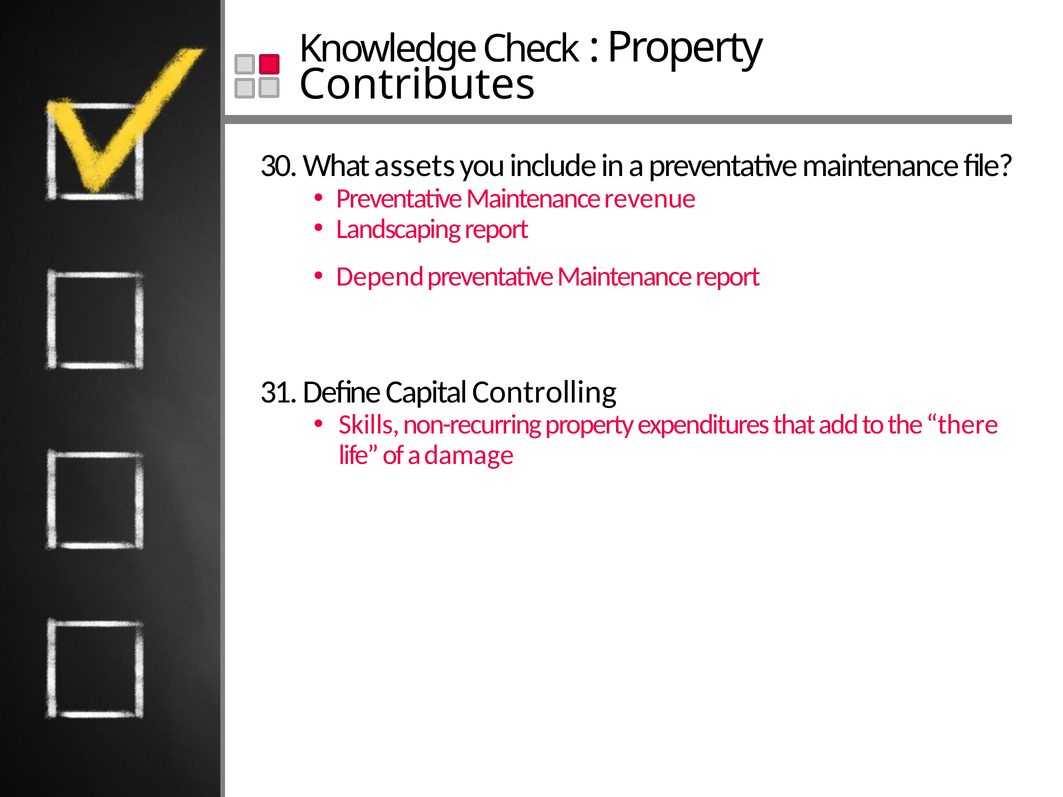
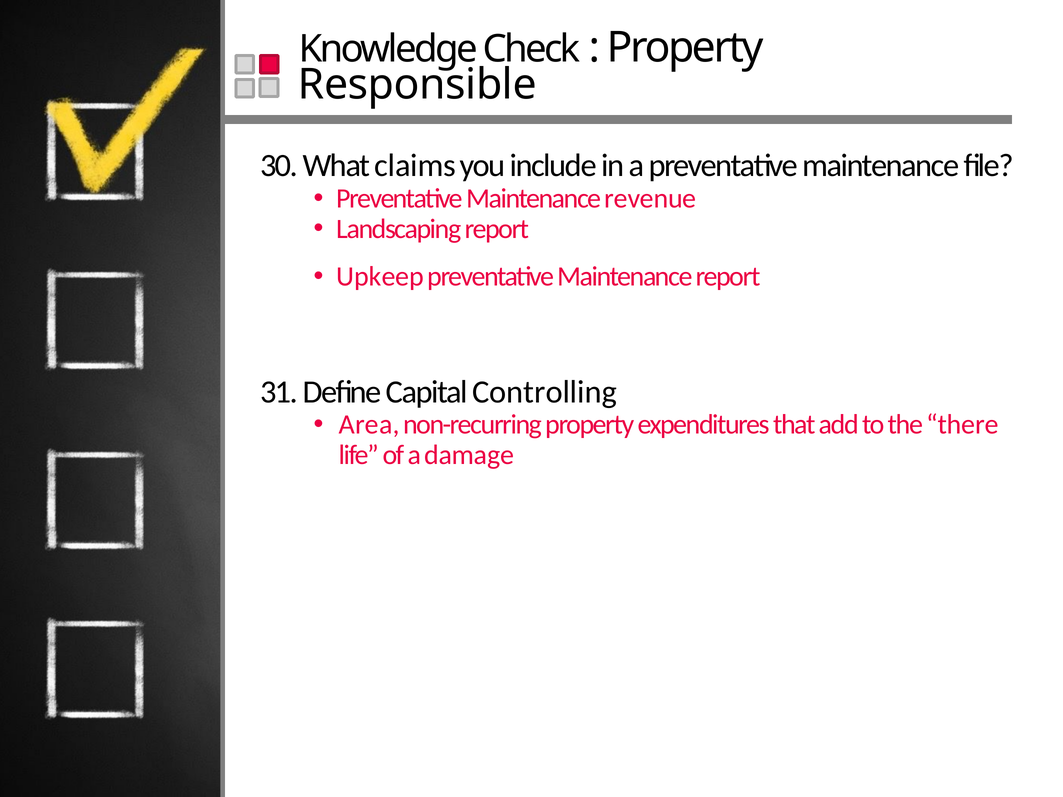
Contributes: Contributes -> Responsible (417, 85)
assets: assets -> claims (415, 166)
Depend: Depend -> Upkeep (380, 277)
Skills: Skills -> Area (369, 425)
